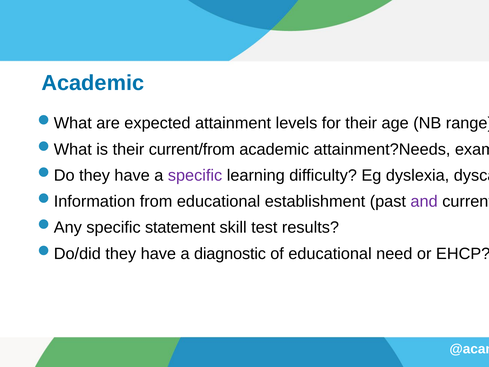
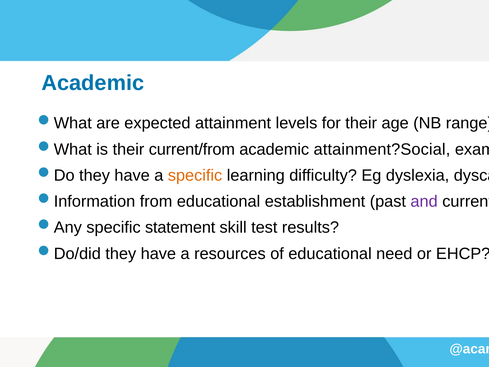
attainment?Needs: attainment?Needs -> attainment?Social (382, 149)
specific colour: purple -> orange (195, 175)
diagnostic: diagnostic -> resources (230, 254)
